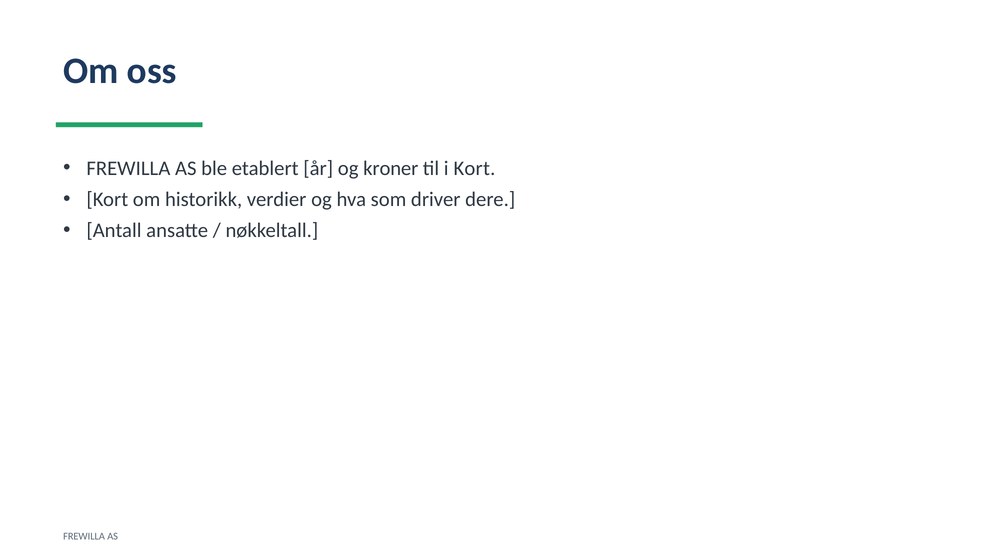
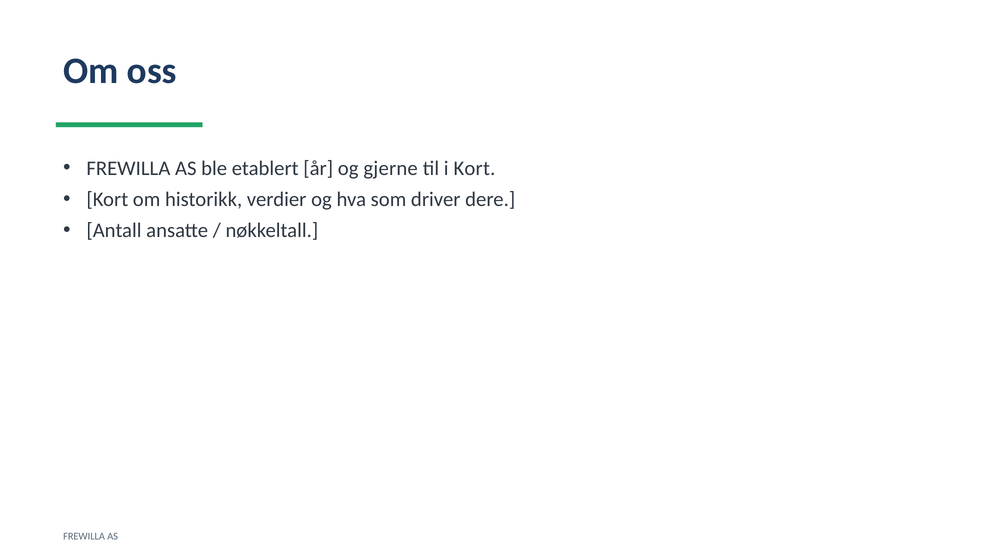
kroner: kroner -> gjerne (391, 168)
